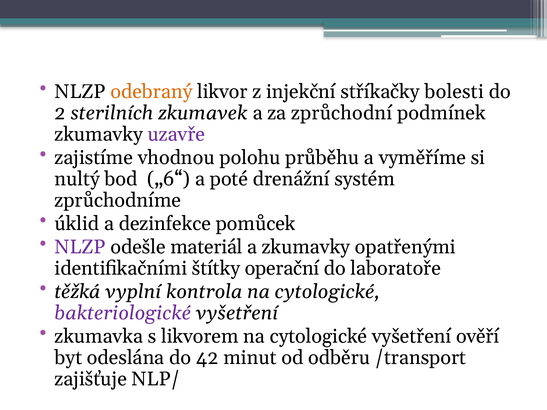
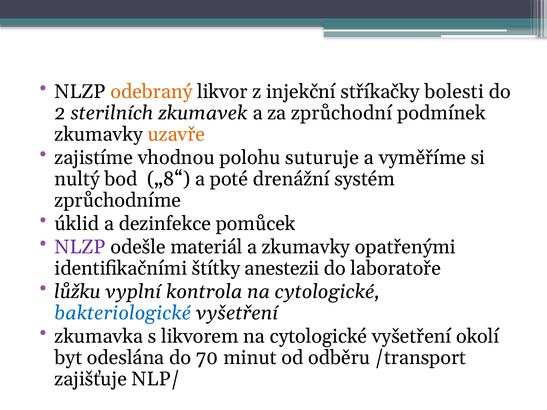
uzavře colour: purple -> orange (176, 134)
průběhu: průběhu -> suturuje (322, 158)
„6“: „6“ -> „8“ (169, 179)
operační: operační -> anestezii (282, 269)
těžká: těžká -> lůžku (78, 292)
bakteriologické colour: purple -> blue (123, 313)
ověří: ověří -> okolí (478, 337)
42: 42 -> 70 (207, 358)
